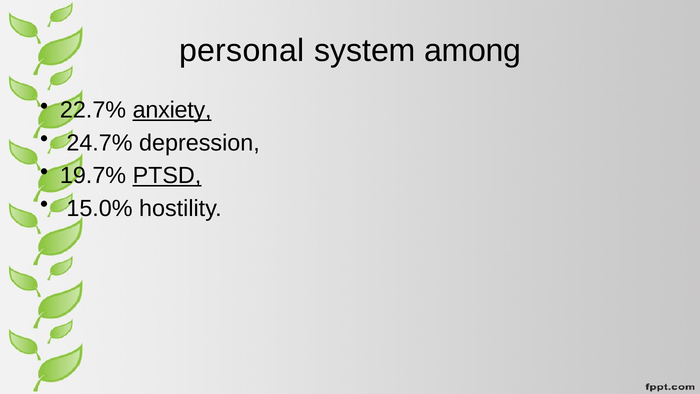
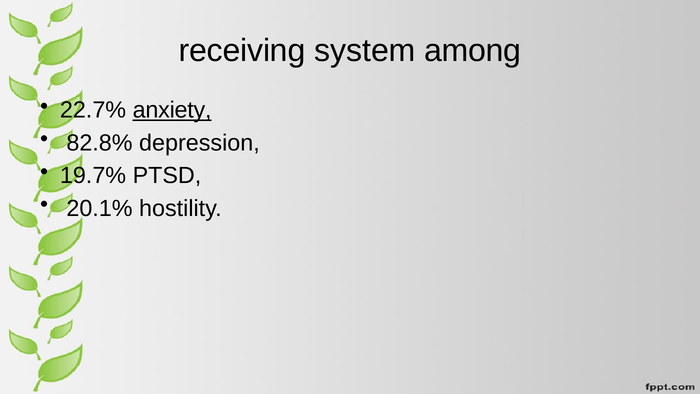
personal: personal -> receiving (242, 51)
24.7%: 24.7% -> 82.8% (99, 143)
PTSD underline: present -> none (167, 175)
15.0%: 15.0% -> 20.1% (99, 208)
